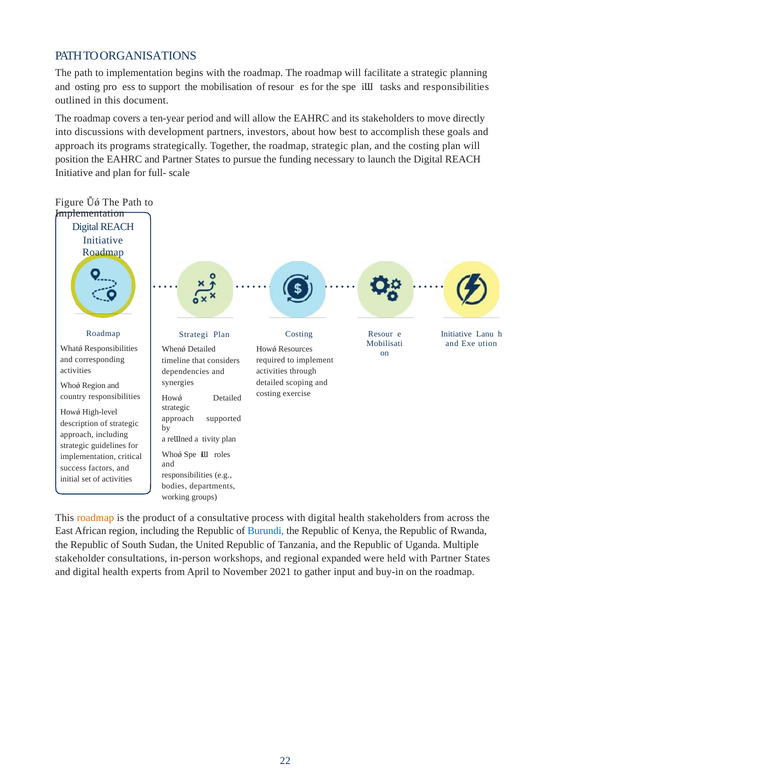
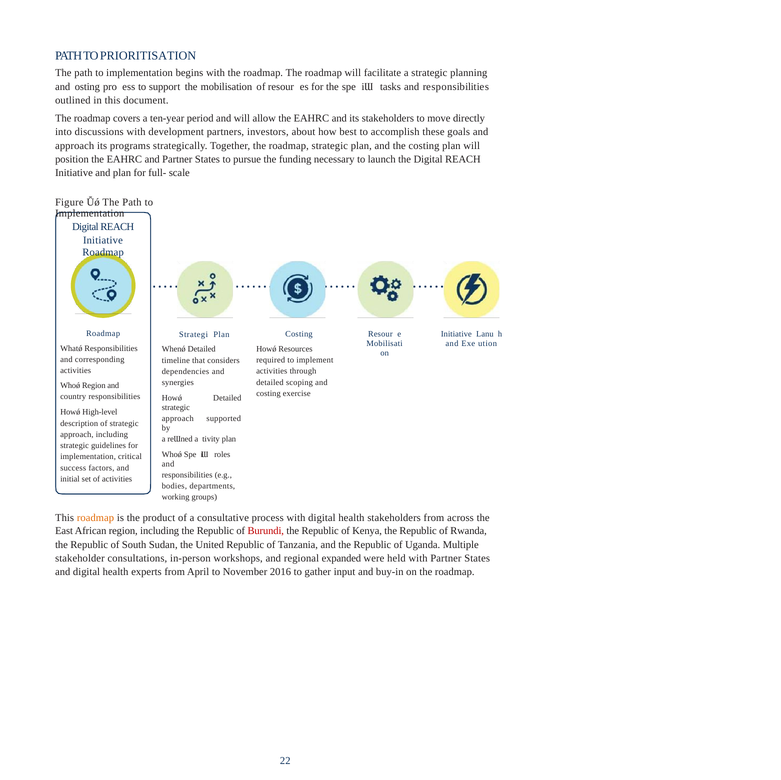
ORGANISATIONS: ORGANISATIONS -> PRIORITISATION (148, 56)
Burundi colour: blue -> red (266, 531)
2021: 2021 -> 2016 (280, 572)
